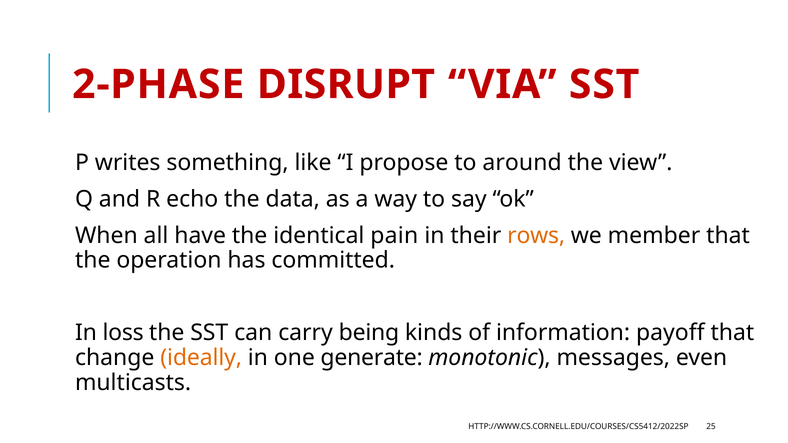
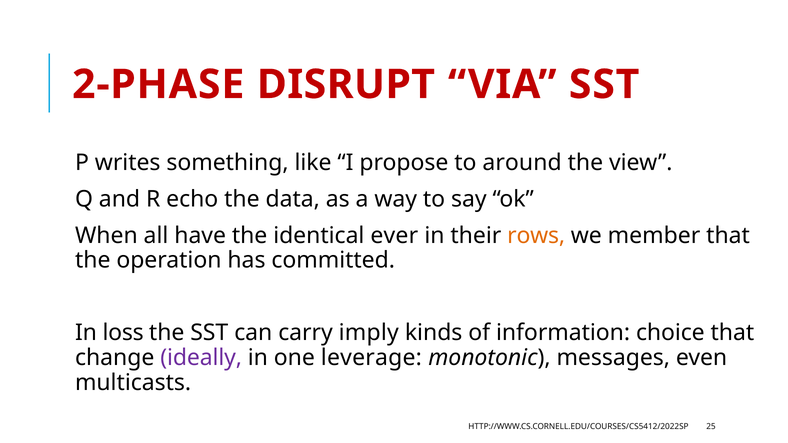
pain: pain -> ever (394, 236)
being: being -> imply (369, 333)
payoff: payoff -> choice (670, 333)
ideally colour: orange -> purple (201, 358)
generate: generate -> leverage (371, 358)
